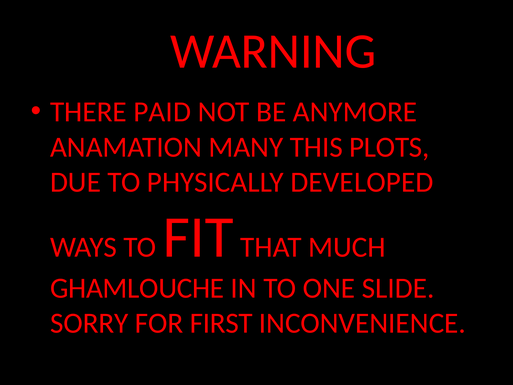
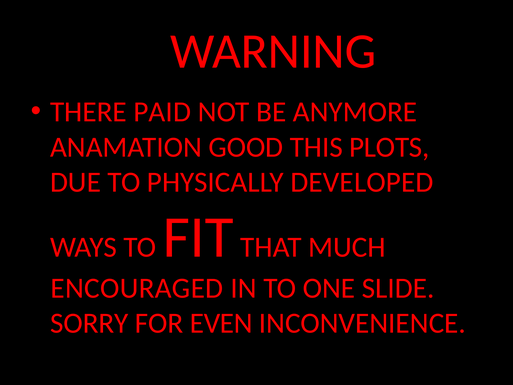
MANY: MANY -> GOOD (246, 147)
GHAMLOUCHE: GHAMLOUCHE -> ENCOURAGED (137, 288)
FIRST: FIRST -> EVEN (221, 323)
